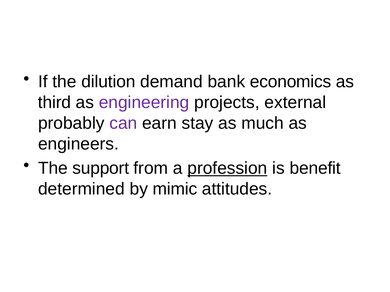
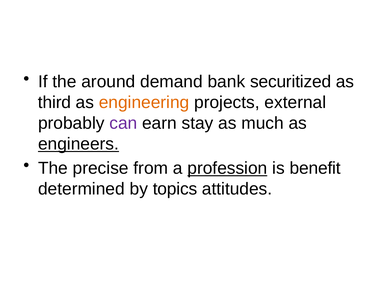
dilution: dilution -> around (108, 82)
economics: economics -> securitized (291, 82)
engineering colour: purple -> orange (144, 103)
engineers underline: none -> present (78, 144)
support: support -> precise (101, 169)
mimic: mimic -> topics (175, 189)
